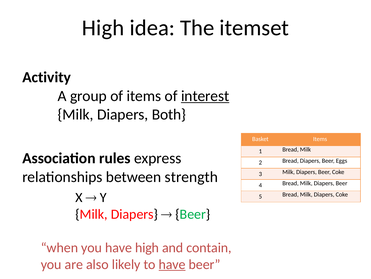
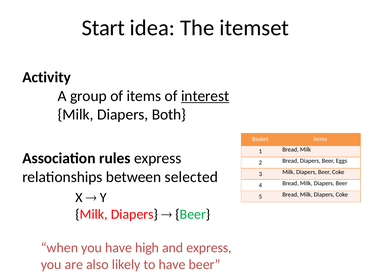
High: High -> Start (103, 28)
strength: strength -> selected (191, 176)
and contain: contain -> express (209, 247)
have underline: present -> none (172, 264)
